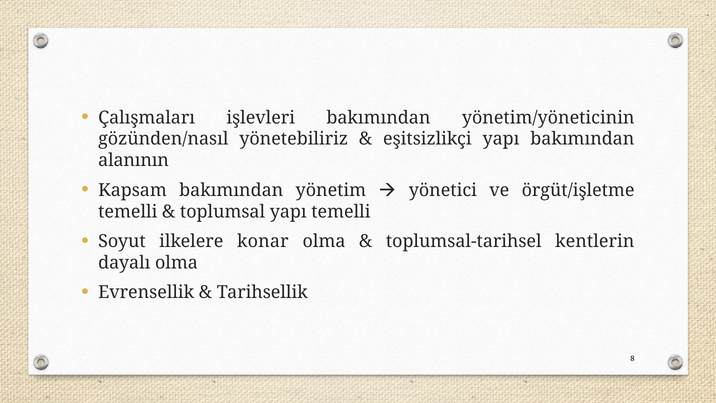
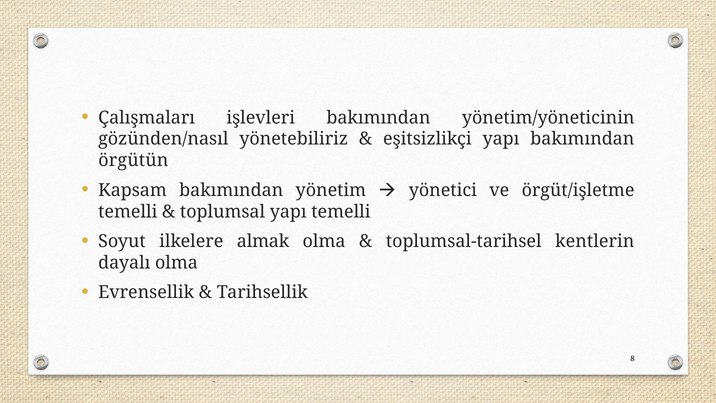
alanının: alanının -> örgütün (133, 160)
konar: konar -> almak (263, 241)
